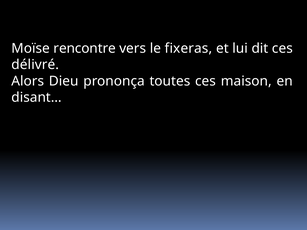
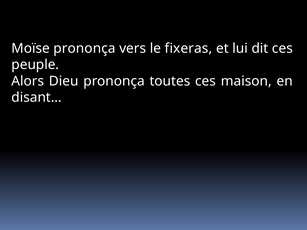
Moïse rencontre: rencontre -> prononça (85, 48)
délivré: délivré -> peuple (35, 65)
